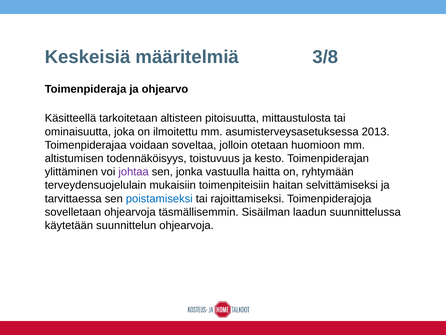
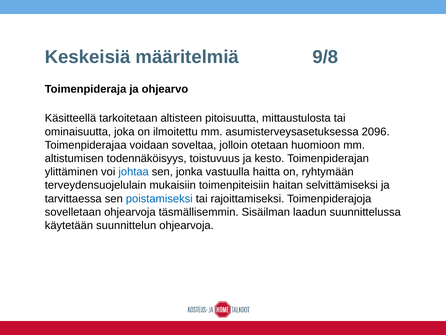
3/8: 3/8 -> 9/8 (325, 57)
2013: 2013 -> 2096 (376, 132)
johtaa colour: purple -> blue (134, 172)
